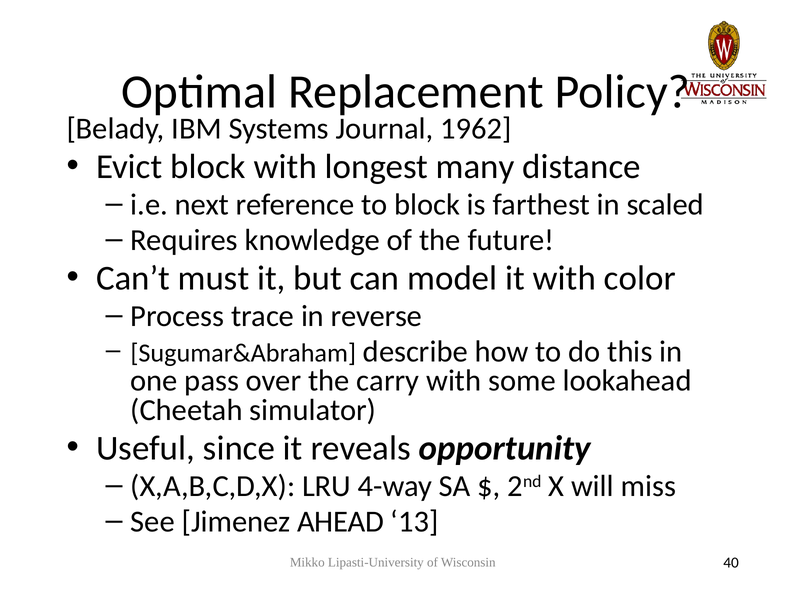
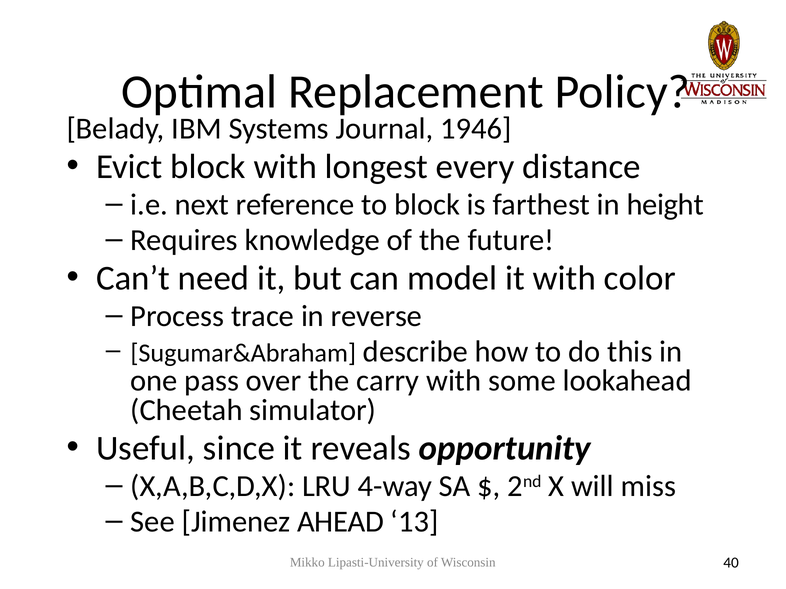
1962: 1962 -> 1946 (476, 129)
many: many -> every (475, 167)
scaled: scaled -> height (665, 205)
must: must -> need (214, 278)
